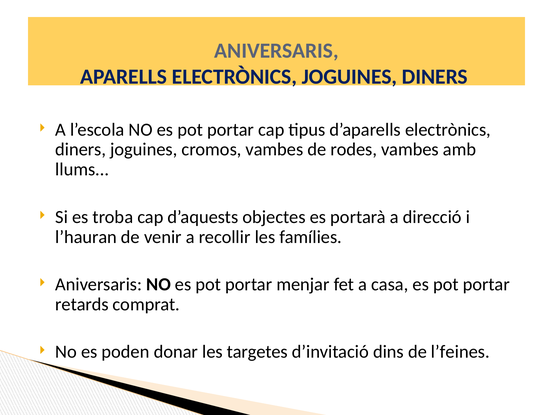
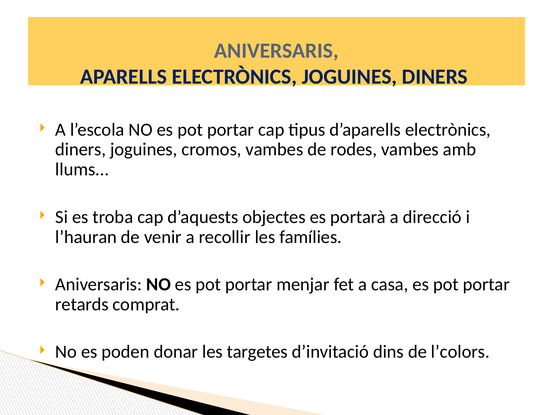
l’feines: l’feines -> l’colors (460, 352)
